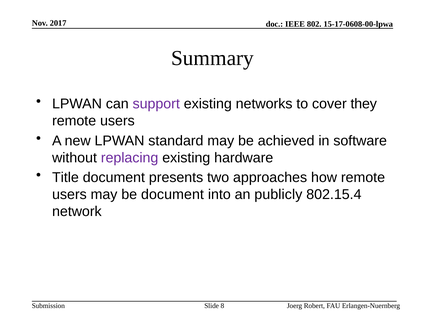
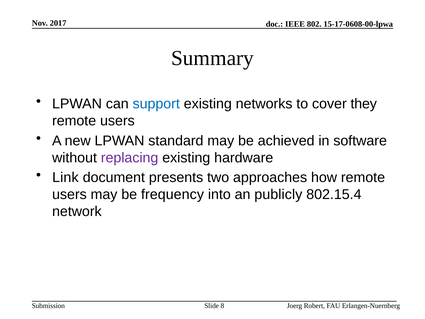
support colour: purple -> blue (156, 104)
Title: Title -> Link (65, 177)
be document: document -> frequency (172, 194)
